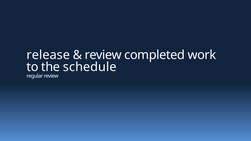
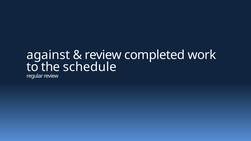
release: release -> against (48, 55)
